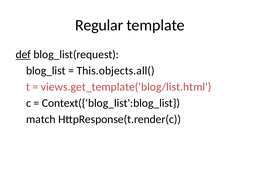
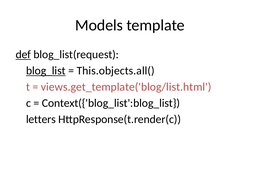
Regular: Regular -> Models (99, 25)
blog_list underline: none -> present (46, 71)
match: match -> letters (41, 119)
